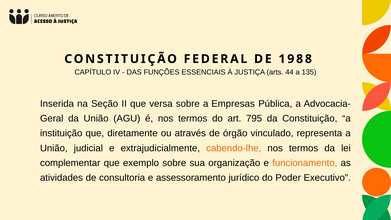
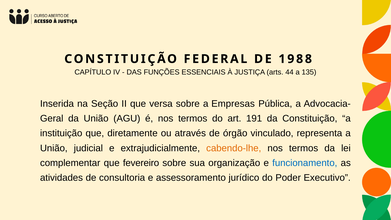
795: 795 -> 191 (254, 118)
exemplo: exemplo -> fevereiro (141, 163)
funcionamento colour: orange -> blue (305, 163)
